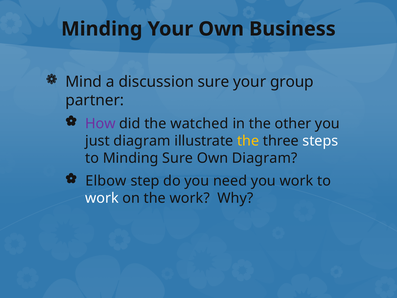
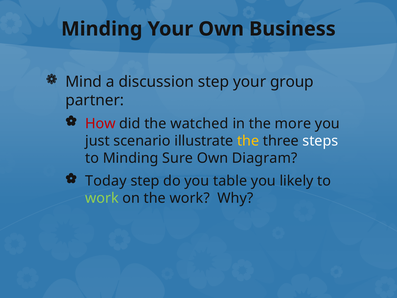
discussion sure: sure -> step (213, 82)
How colour: purple -> red (100, 124)
other: other -> more (293, 124)
just diagram: diagram -> scenario (142, 141)
Elbow: Elbow -> Today (106, 181)
need: need -> table (230, 181)
you work: work -> likely (297, 181)
work colour: white -> light green (102, 198)
